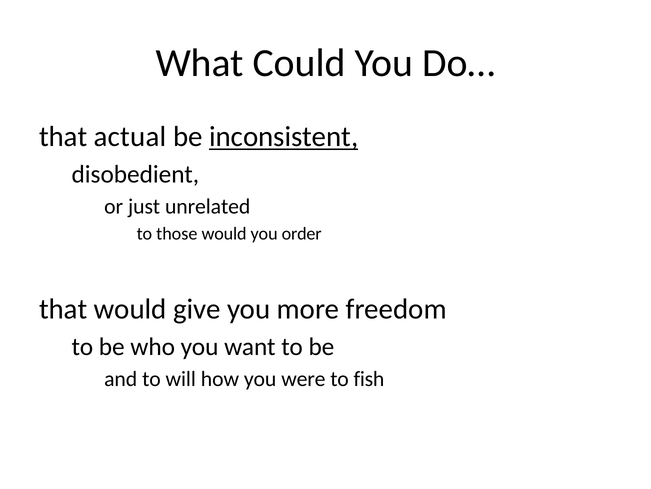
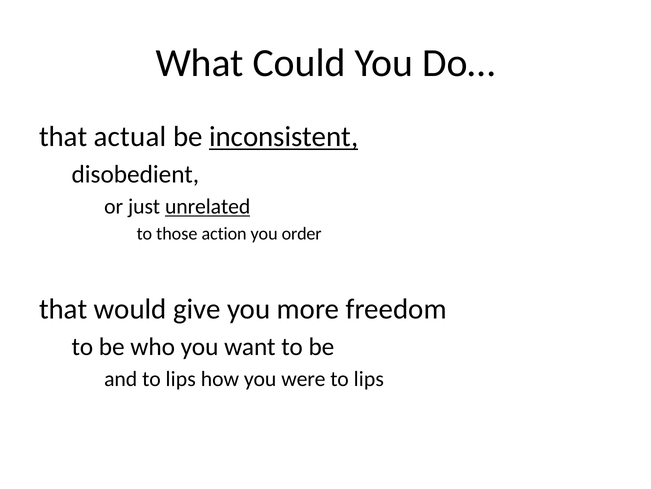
unrelated underline: none -> present (208, 206)
those would: would -> action (224, 233)
and to will: will -> lips (181, 378)
fish: fish -> lips (369, 378)
